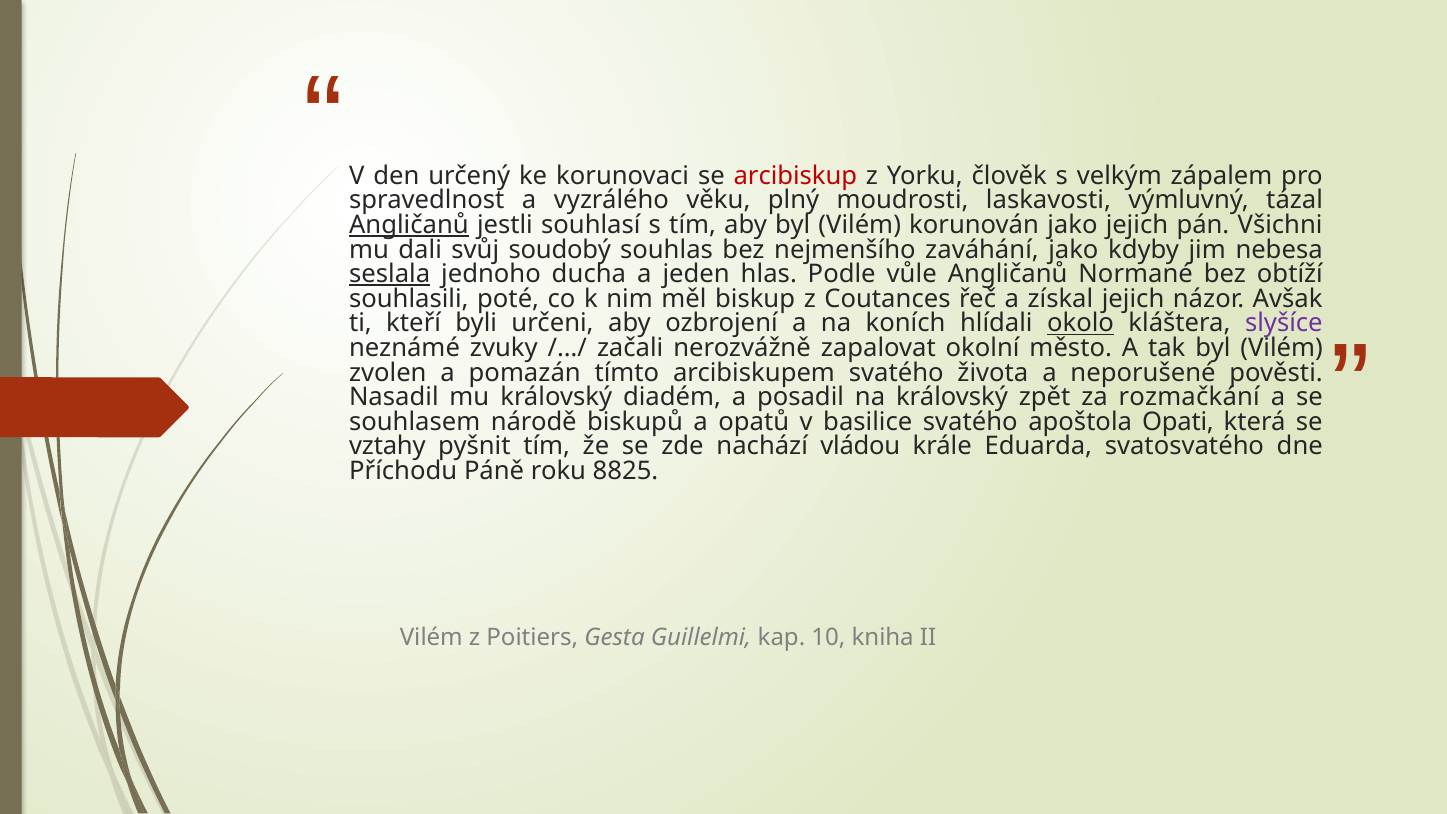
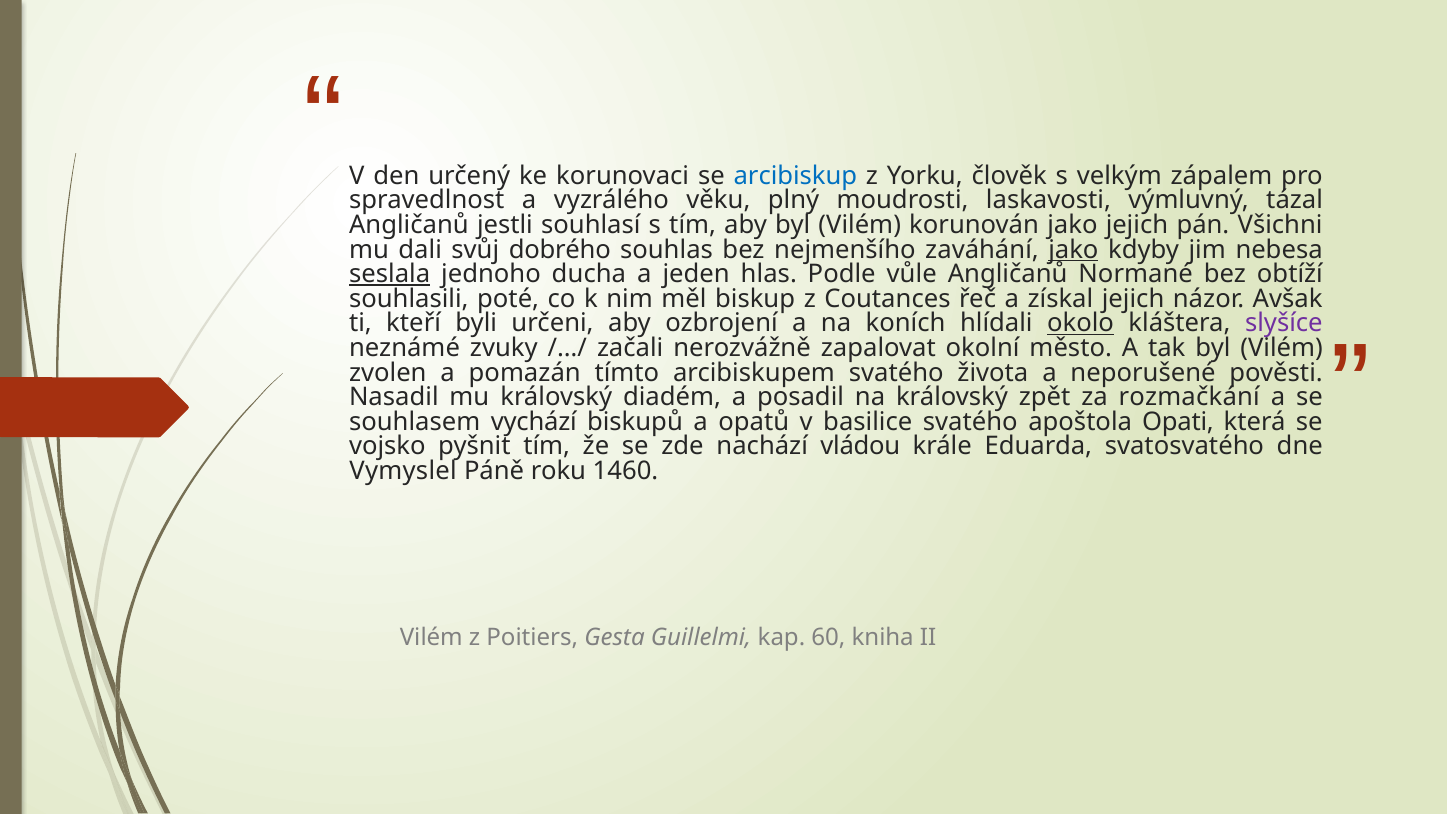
arcibiskup colour: red -> blue (795, 176)
Angličanů underline: present -> none (409, 225)
soudobý: soudobý -> dobrého (560, 250)
jako underline: none -> present (1073, 250)
národě: národě -> vychází (534, 422)
vztahy: vztahy -> vojsko (387, 446)
Příchodu: Příchodu -> Vymyslel (403, 471)
8825: 8825 -> 1460 (626, 471)
10: 10 -> 60 (828, 638)
